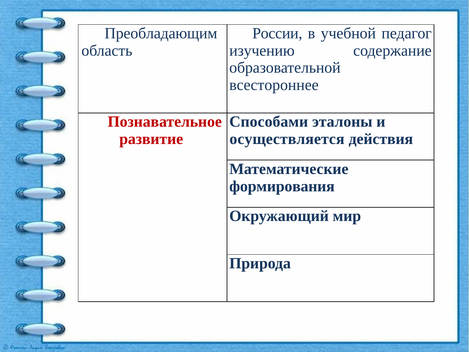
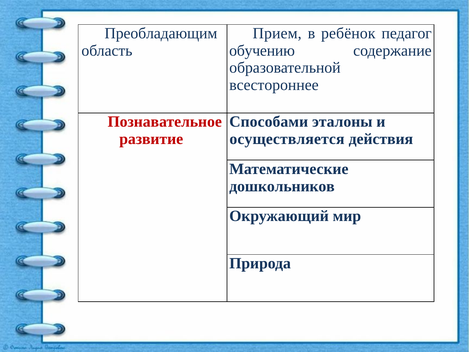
России: России -> Прием (277, 33)
учебной: учебной -> ребёнок (348, 33)
изучению: изучению -> обучению (262, 50)
формирования: формирования -> дошкольников (282, 186)
